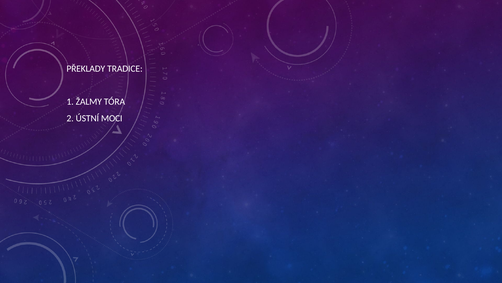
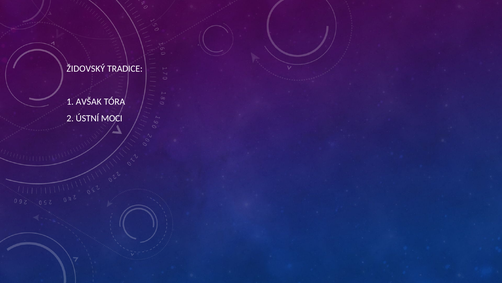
PŘEKLADY: PŘEKLADY -> ŽIDOVSKÝ (86, 68)
ŽALMY: ŽALMY -> AVŠAK (89, 101)
